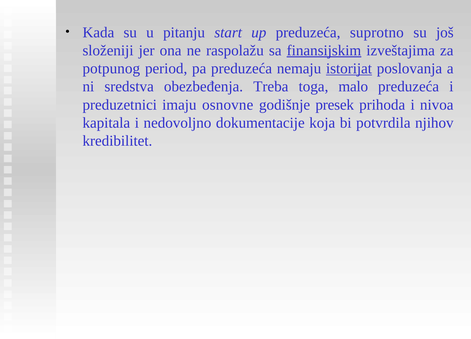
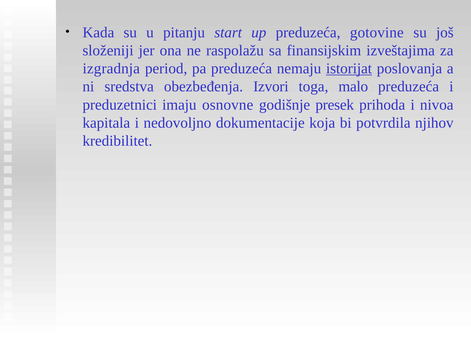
suprotno: suprotno -> gotovine (377, 32)
finansijskim underline: present -> none (324, 50)
potpunog: potpunog -> izgradnja (111, 69)
Treba: Treba -> Izvori (271, 87)
